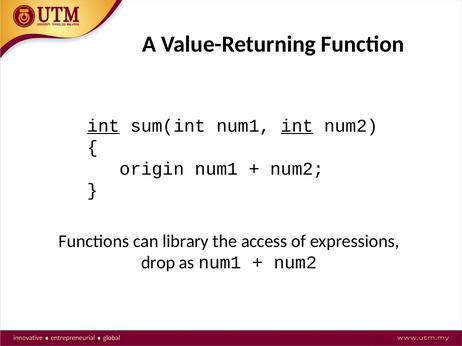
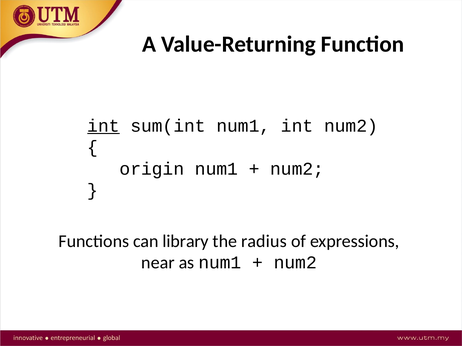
int underline: present -> none (297, 126)
access: access -> radius (264, 241)
drop: drop -> near (158, 263)
